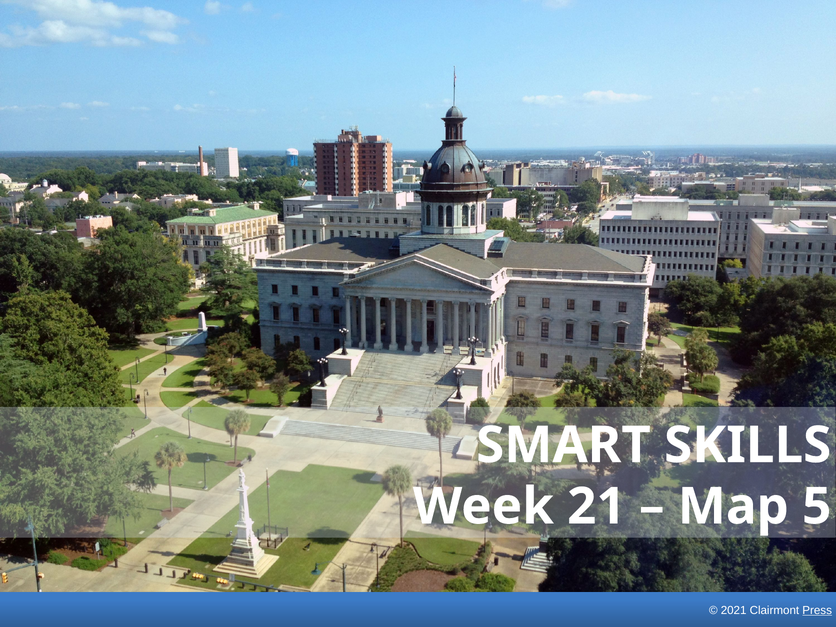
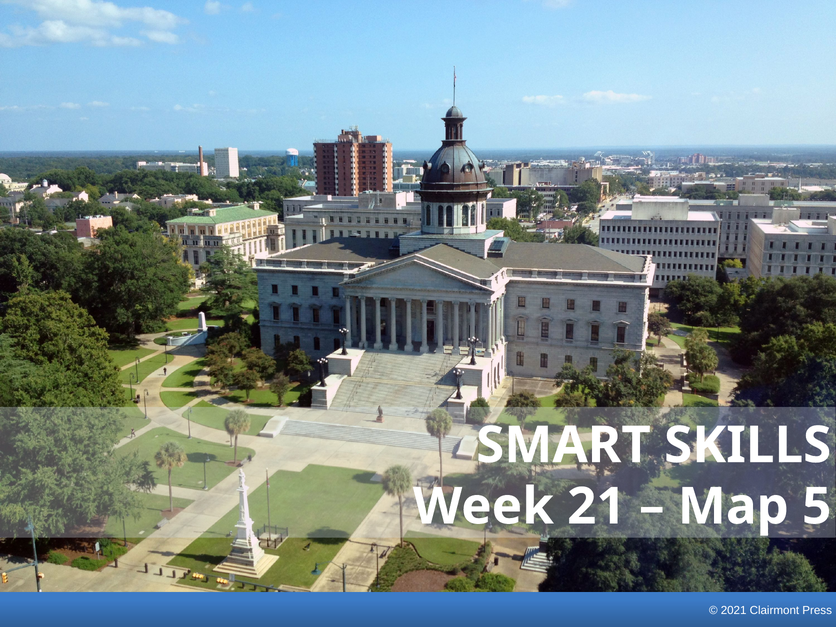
Press underline: present -> none (817, 610)
